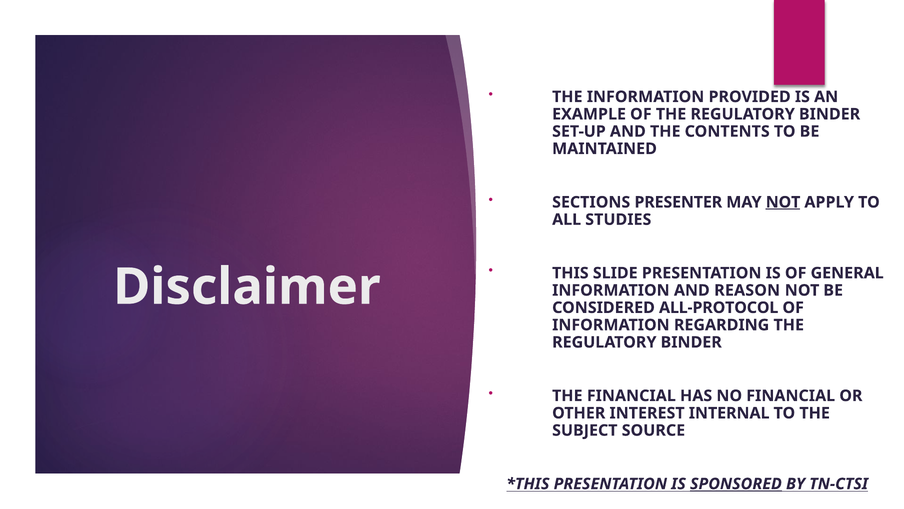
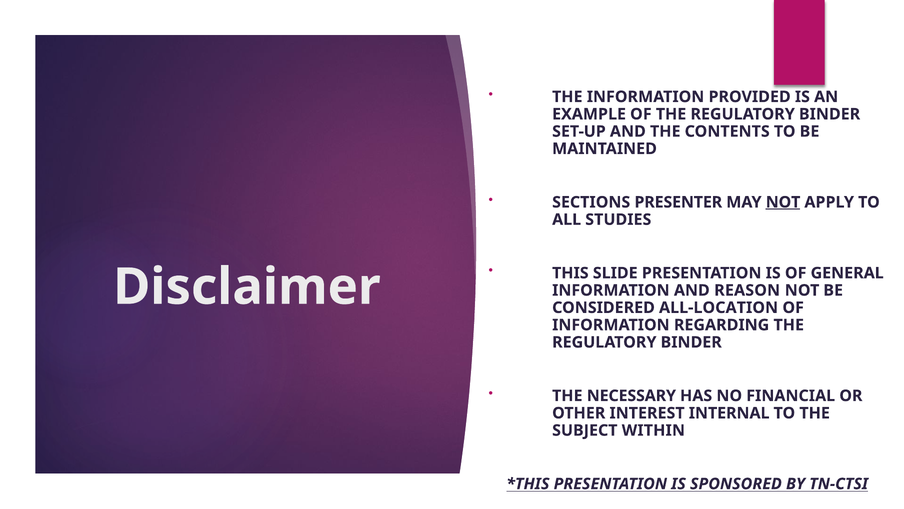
ALL-PROTOCOL: ALL-PROTOCOL -> ALL-LOCATION (719, 307)
THE FINANCIAL: FINANCIAL -> NECESSARY (631, 395)
SOURCE: SOURCE -> WITHIN (653, 430)
SPONSORED underline: present -> none (736, 483)
